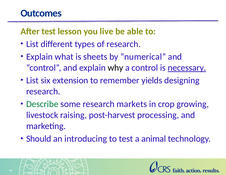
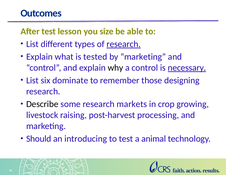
live: live -> size (107, 31)
research underline: none -> present (124, 44)
sheets: sheets -> tested (95, 57)
by numerical: numerical -> marketing (143, 57)
extension: extension -> dominate (70, 80)
yields: yields -> those (152, 80)
Describe colour: green -> black (42, 104)
